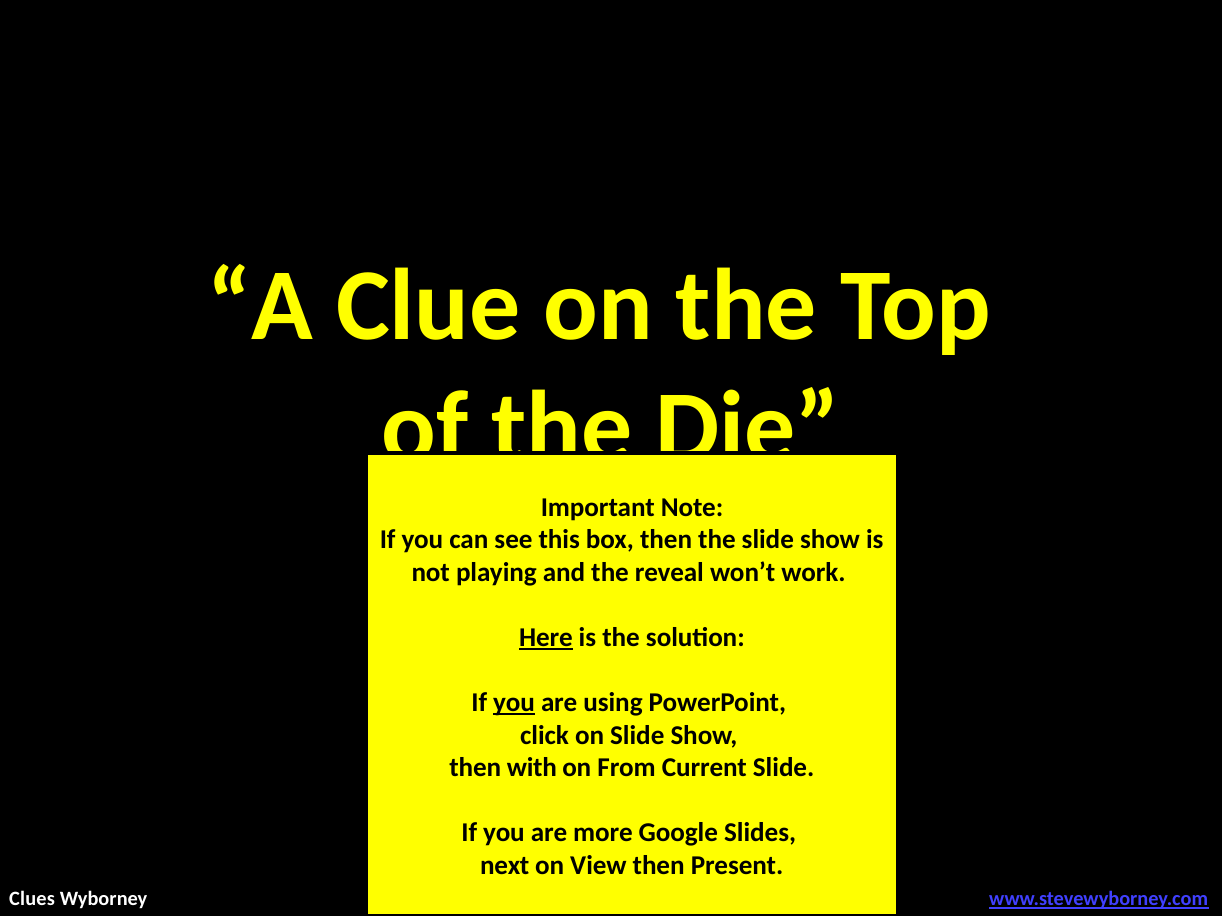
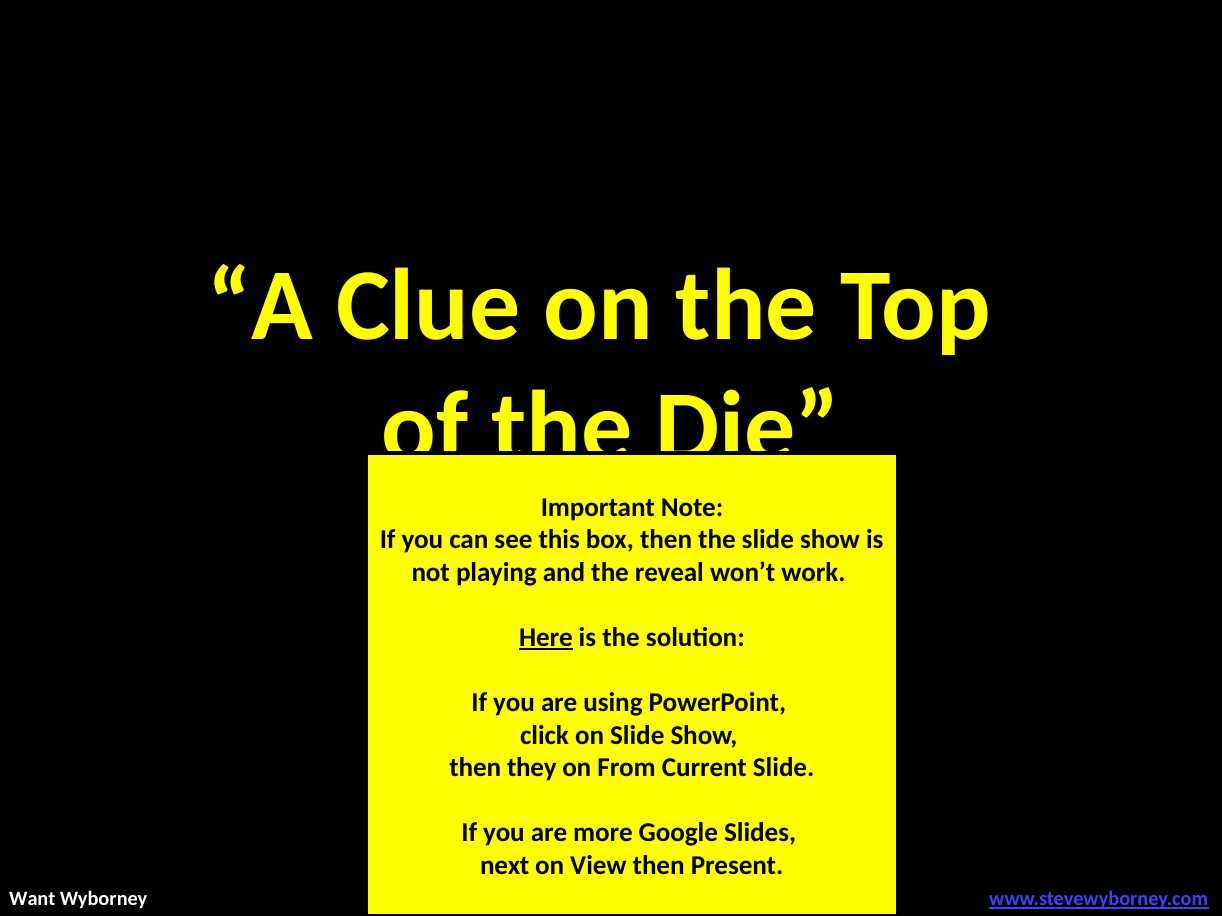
you underline: present -> none (514, 703)
with: with -> they (532, 768)
Clues: Clues -> Want (32, 899)
